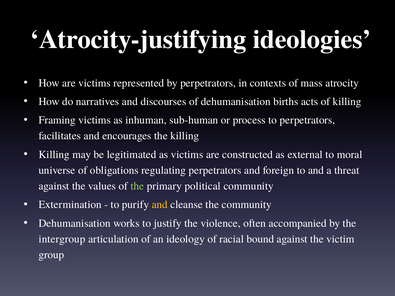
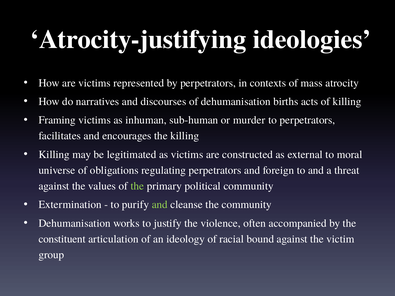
process: process -> murder (249, 120)
and colour: yellow -> light green (160, 205)
intergroup: intergroup -> constituent (62, 239)
